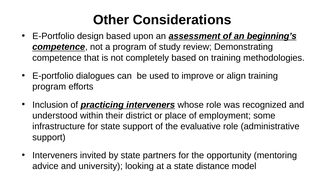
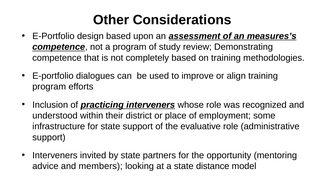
beginning’s: beginning’s -> measures’s (272, 36)
university: university -> members (101, 166)
